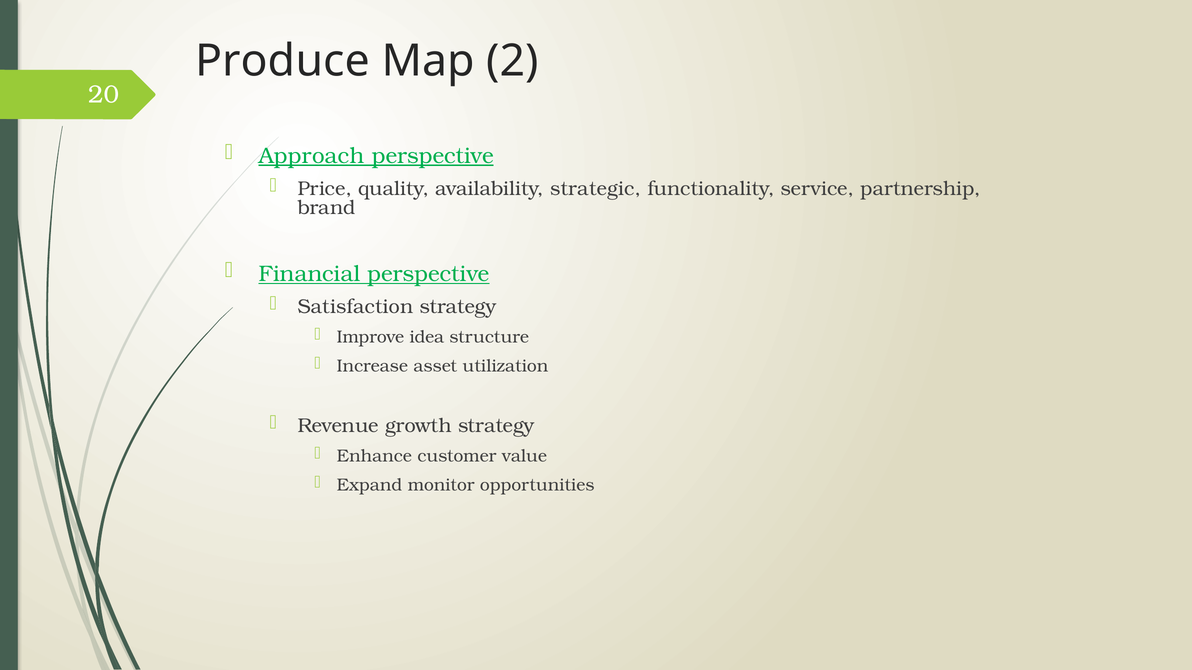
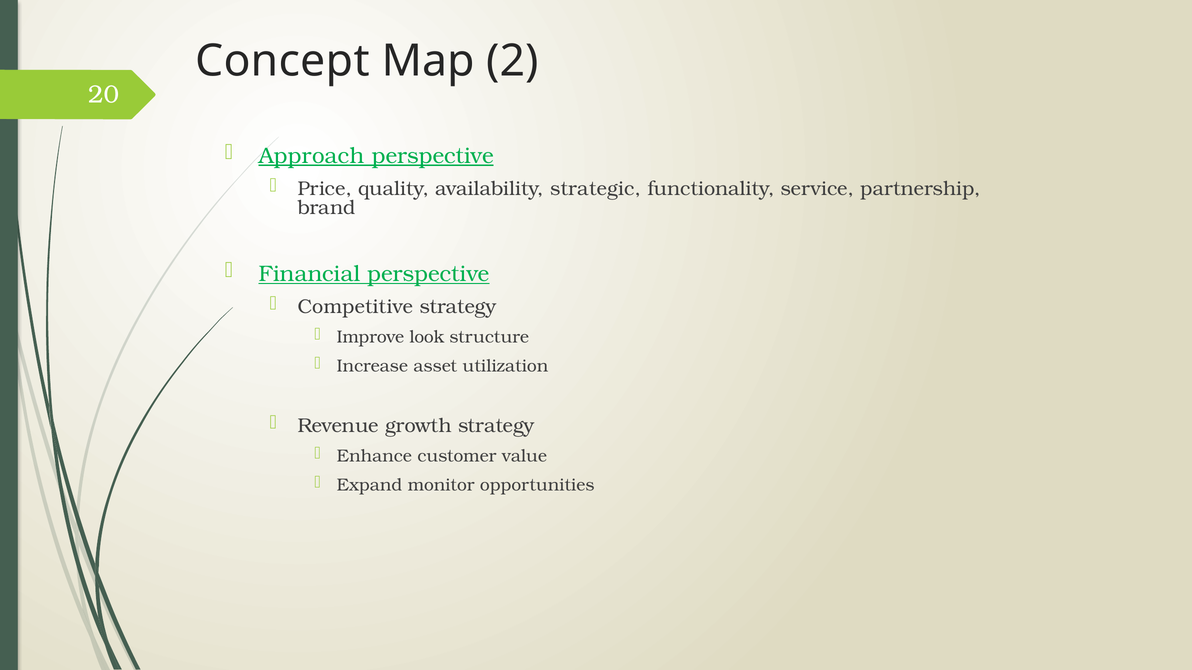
Produce: Produce -> Concept (282, 61)
Satisfaction: Satisfaction -> Competitive (355, 307)
idea: idea -> look (427, 337)
